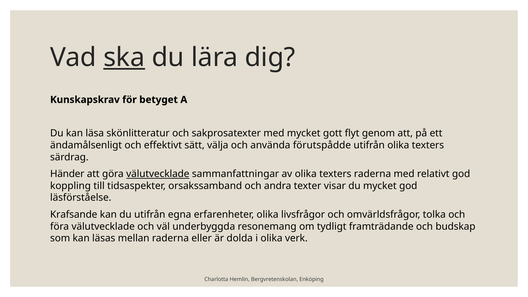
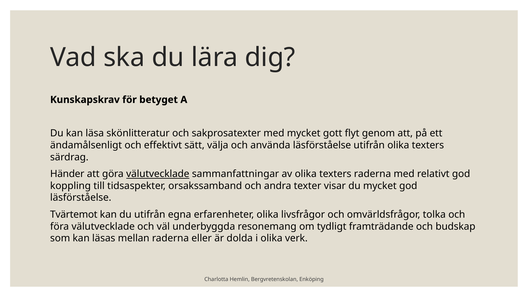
ska underline: present -> none (124, 57)
använda förutspådde: förutspådde -> läsförståelse (322, 145)
Krafsande: Krafsande -> Tvärtemot (74, 215)
